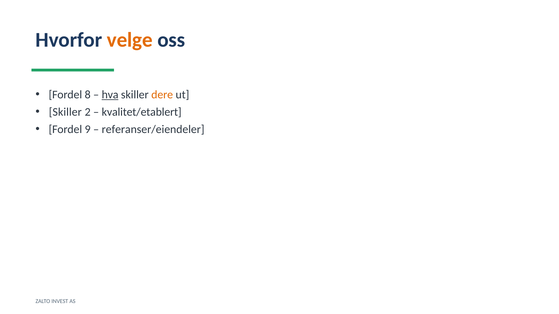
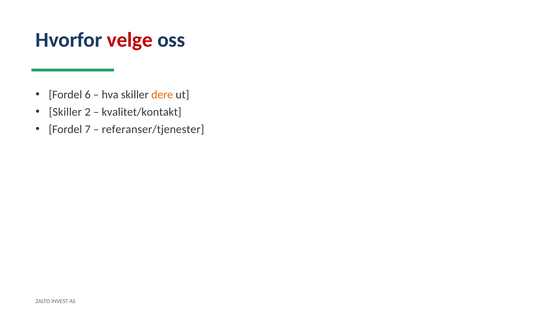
velge colour: orange -> red (130, 40)
8: 8 -> 6 (88, 95)
hva underline: present -> none (110, 95)
kvalitet/etablert: kvalitet/etablert -> kvalitet/kontakt (142, 112)
9: 9 -> 7 (88, 130)
referanser/eiendeler: referanser/eiendeler -> referanser/tjenester (153, 130)
